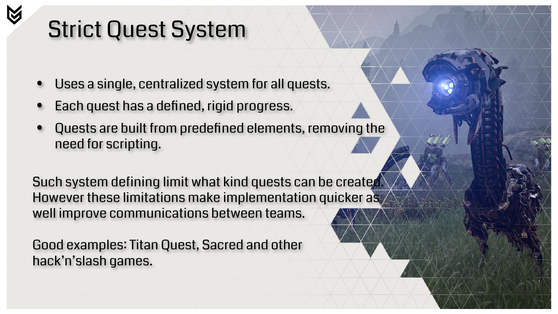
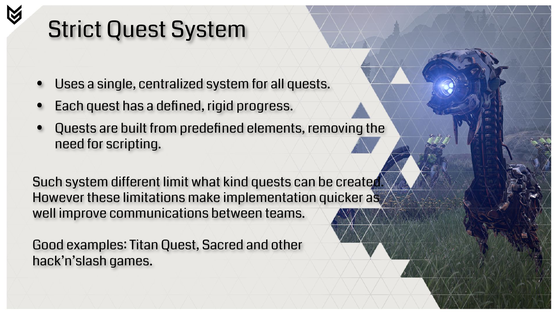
defining: defining -> different (136, 182)
